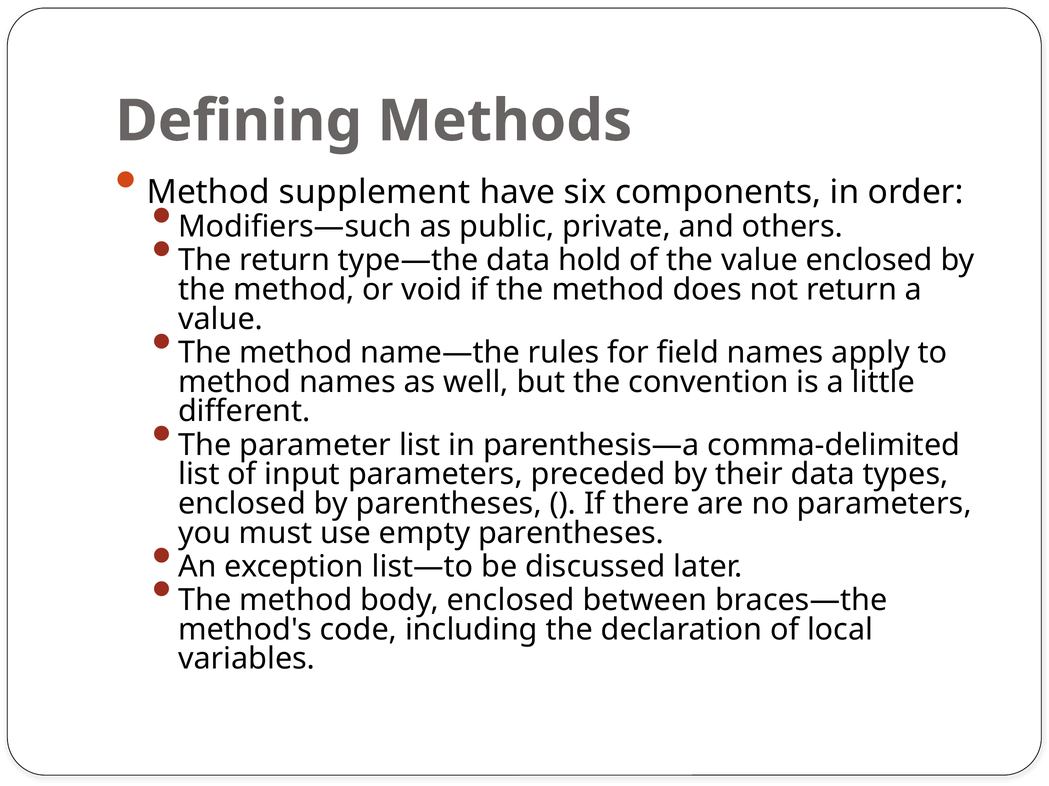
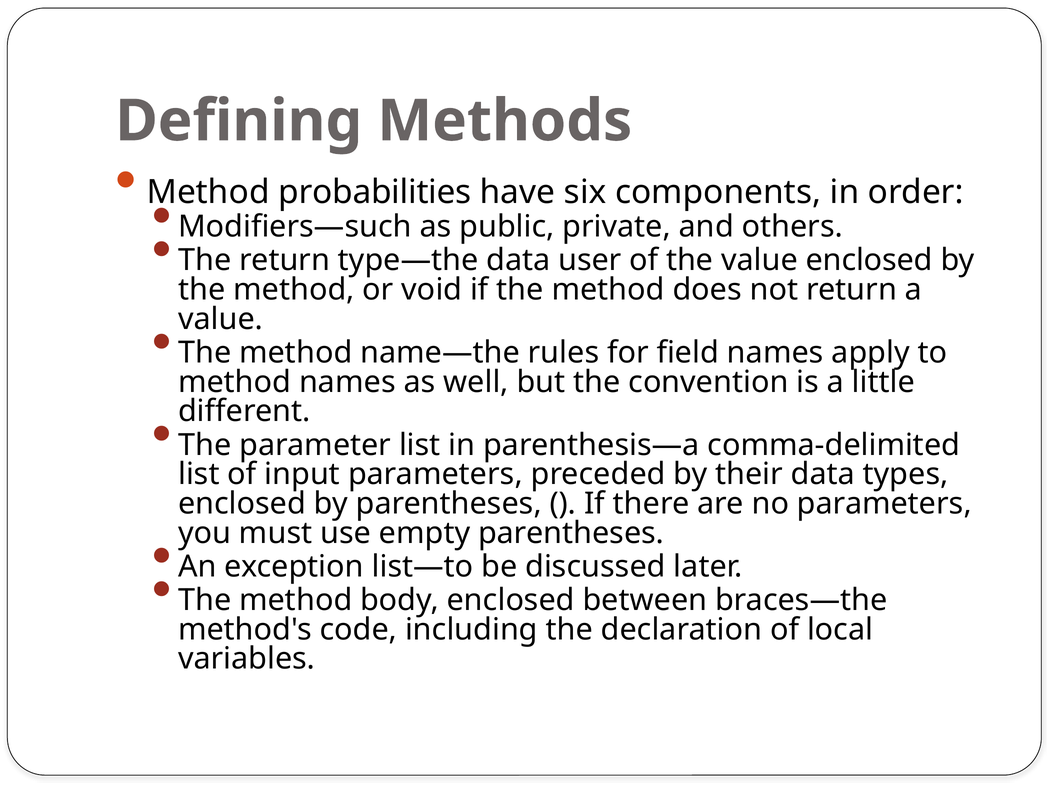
supplement: supplement -> probabilities (375, 192)
hold: hold -> user (590, 261)
